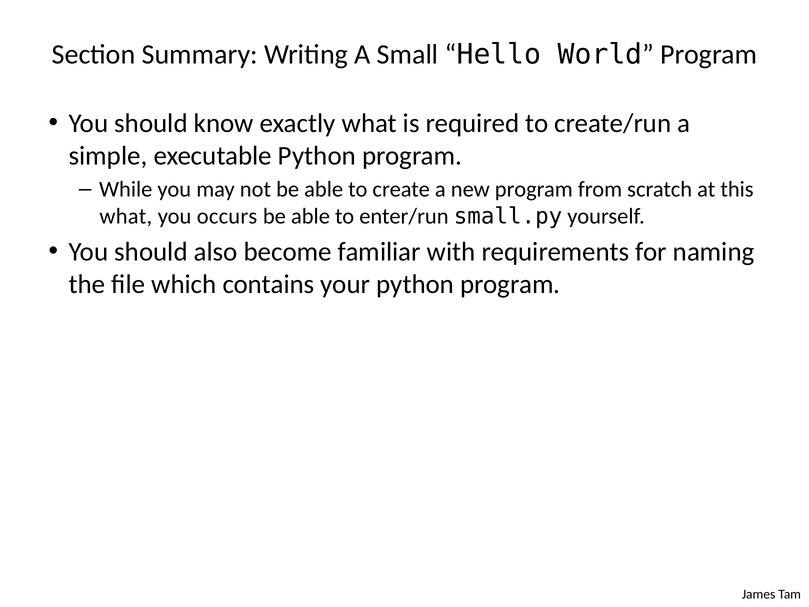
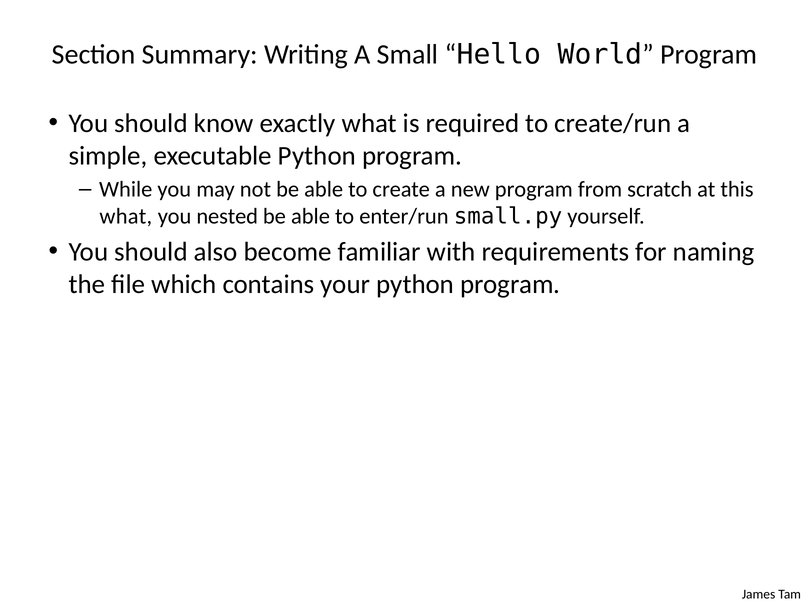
occurs: occurs -> nested (227, 216)
